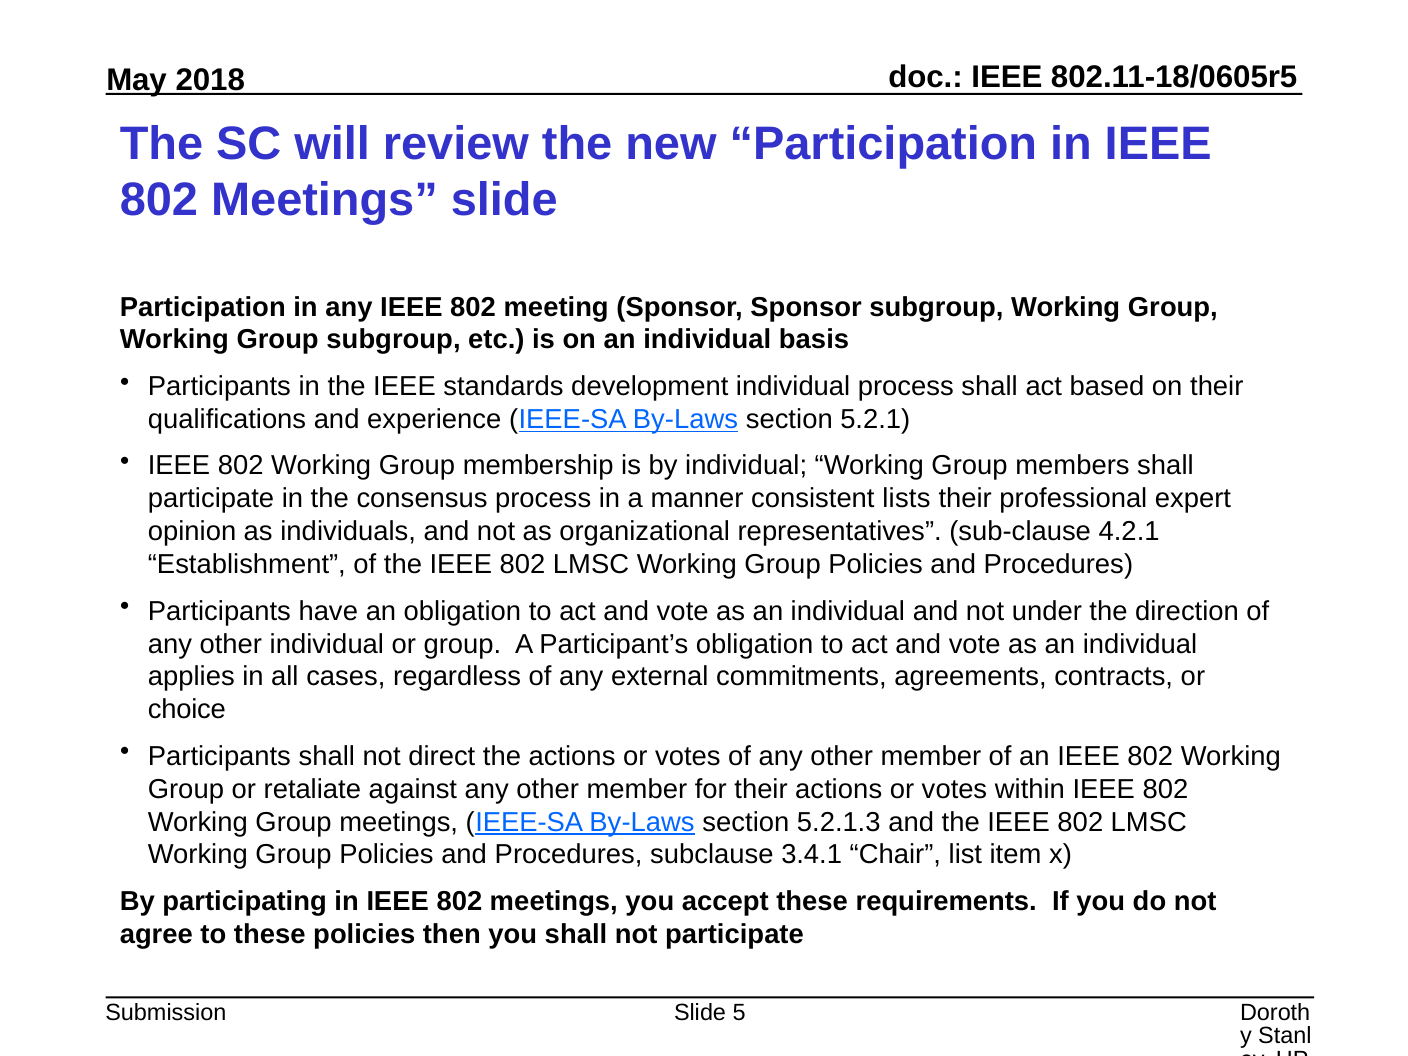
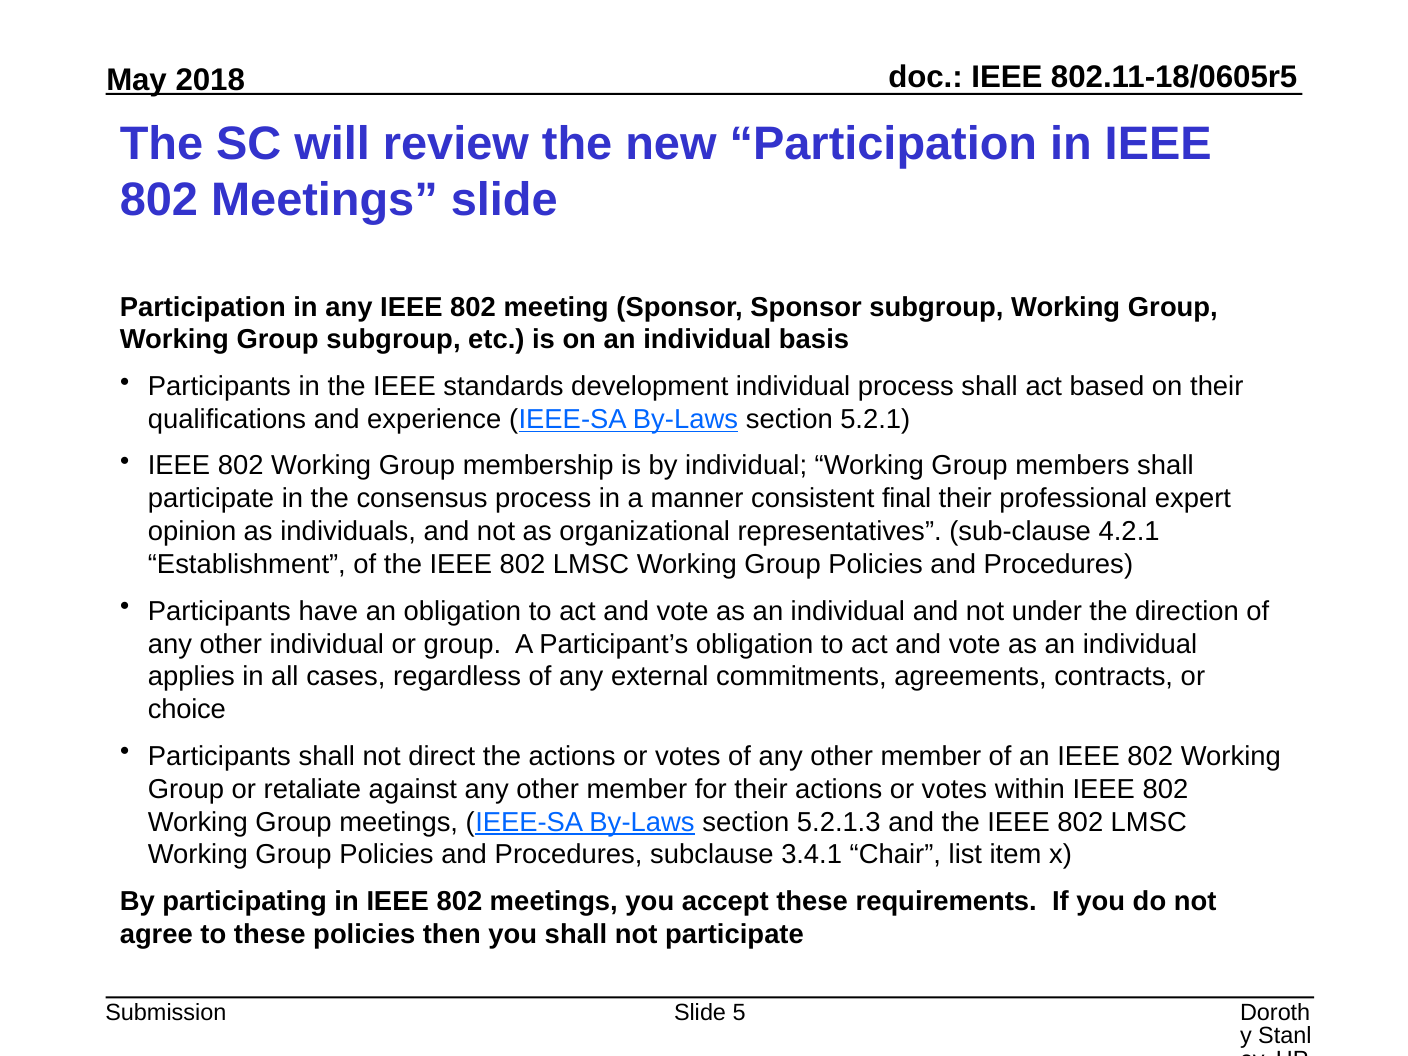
lists: lists -> final (907, 499)
